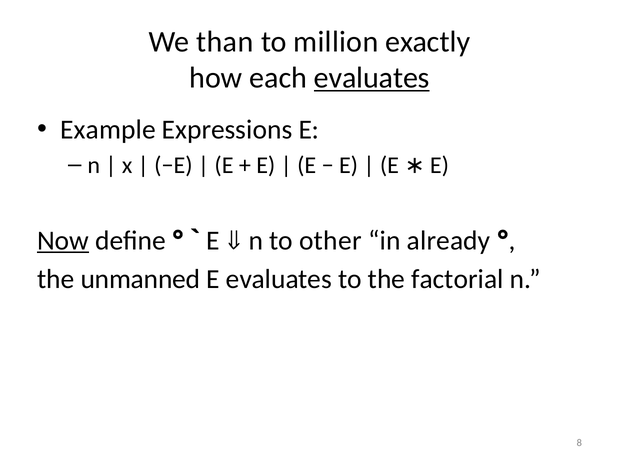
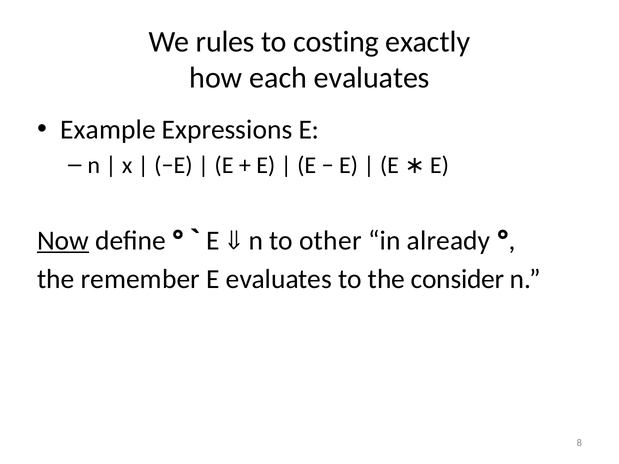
than: than -> rules (225, 42)
million: million -> costing (336, 42)
evaluates underline: present -> none (372, 78)
unmanned: unmanned -> remember (140, 279)
factorial: factorial -> consider (458, 279)
